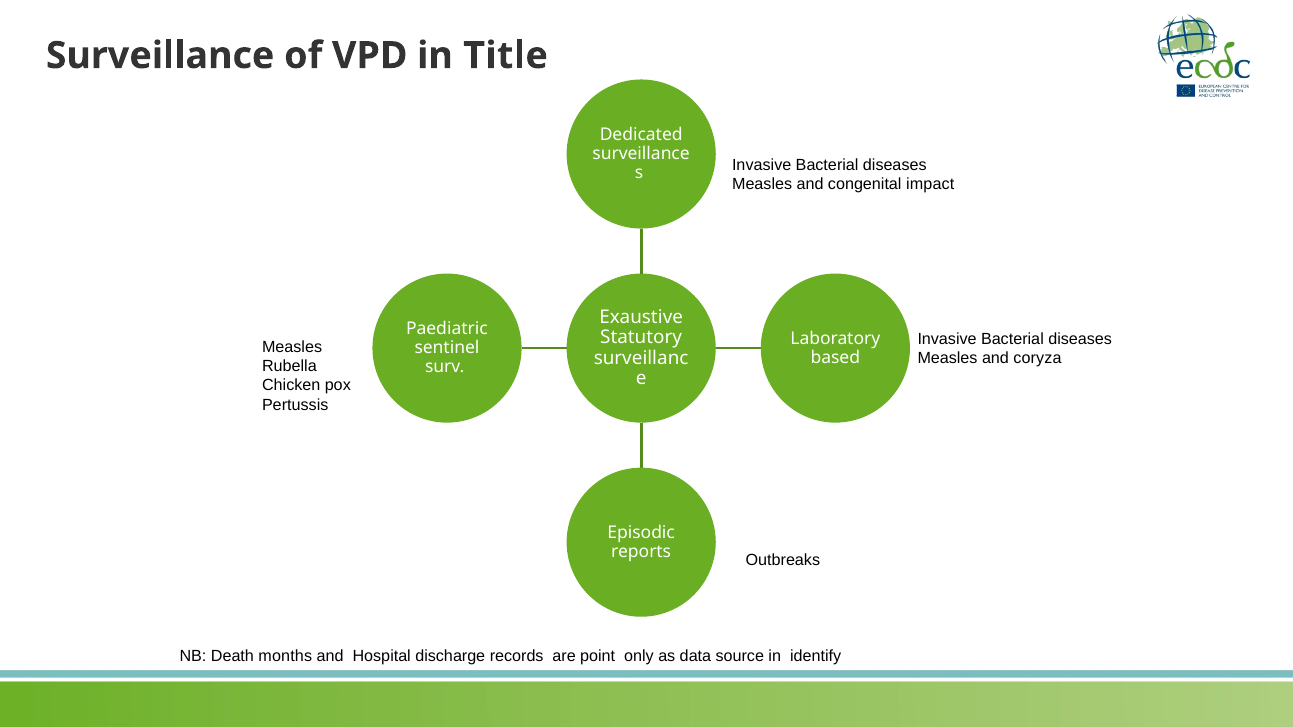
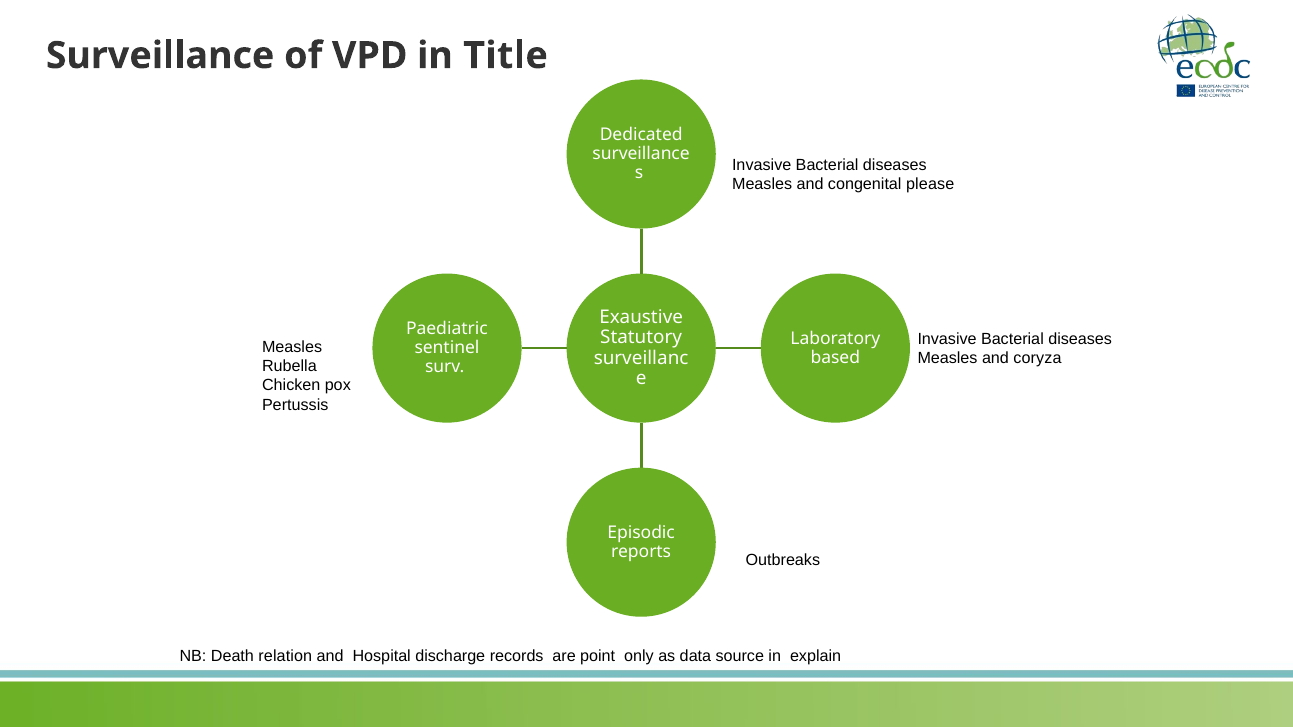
impact: impact -> please (930, 184)
months: months -> relation (285, 657)
identify: identify -> explain (816, 657)
